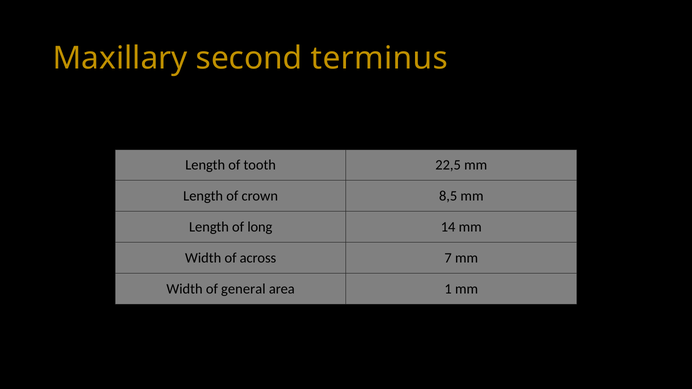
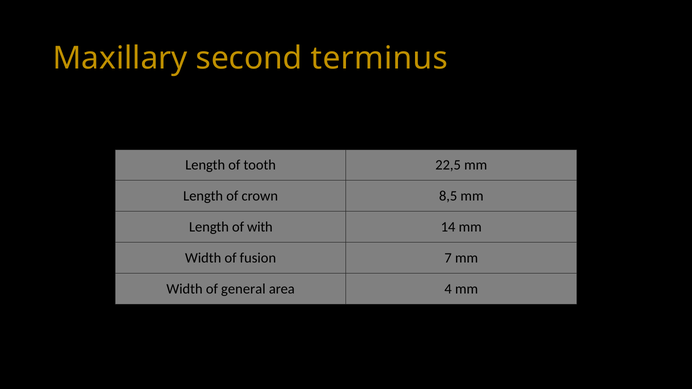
long: long -> with (260, 227)
across: across -> fusion (258, 258)
1: 1 -> 4 (448, 289)
